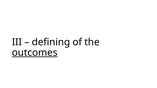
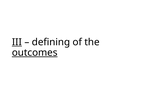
III underline: none -> present (17, 42)
